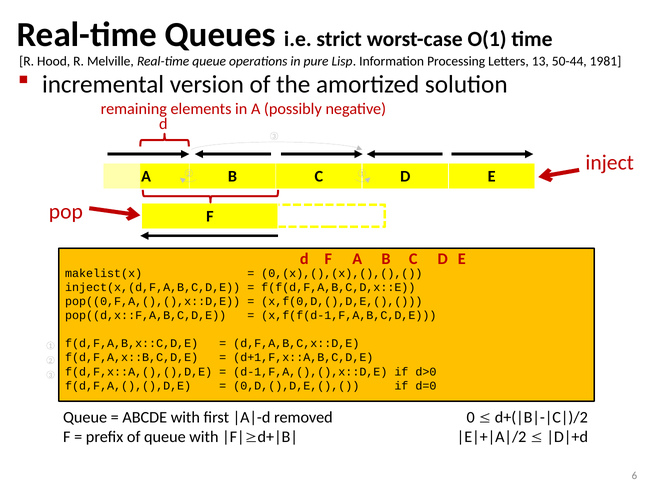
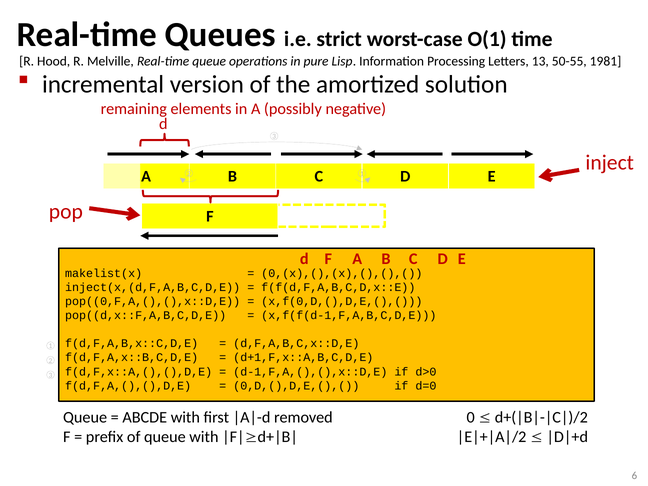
50-44: 50-44 -> 50-55 (569, 61)
